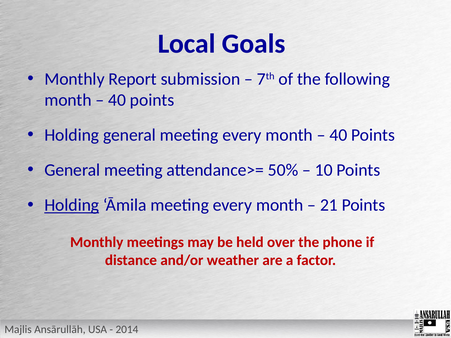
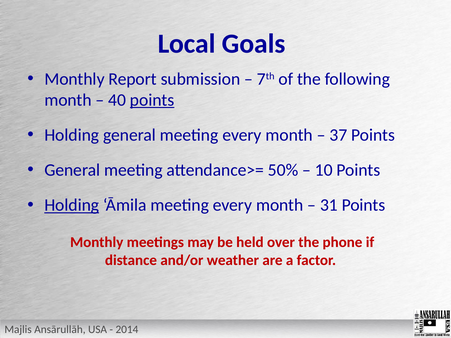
points underline: none -> present (152, 100)
40: 40 -> 37 (338, 135)
21: 21 -> 31 (329, 205)
